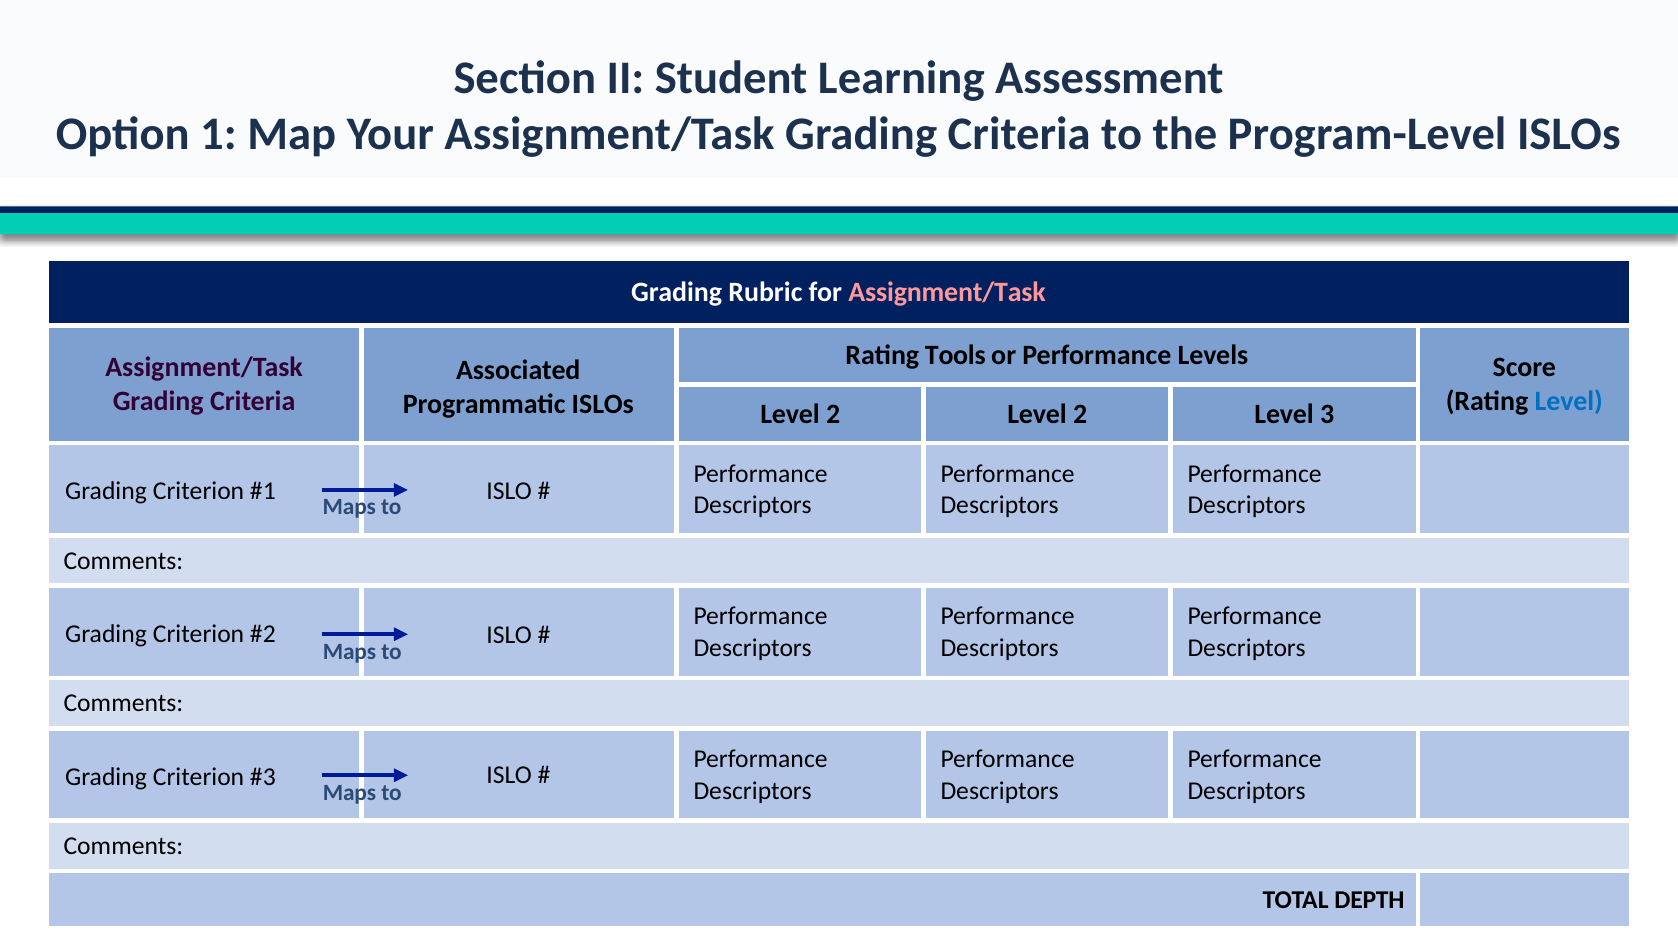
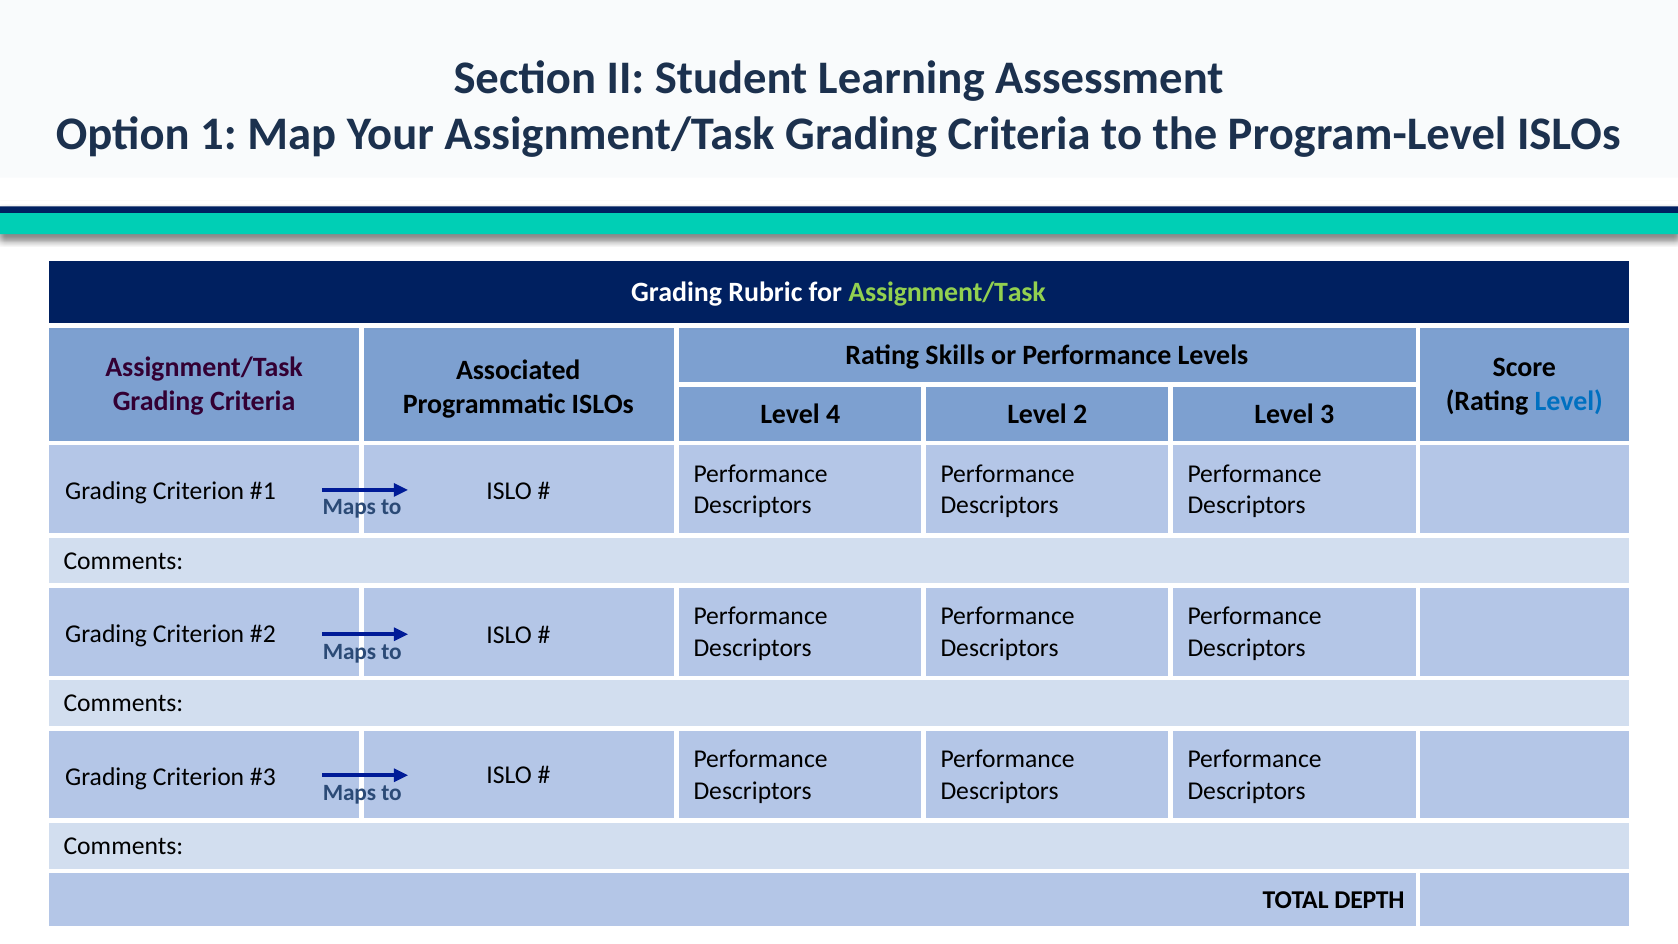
Assignment/Task colour: pink -> light green (947, 292)
Tools: Tools -> Skills (955, 355)
2: 2 -> 4 (833, 414)
